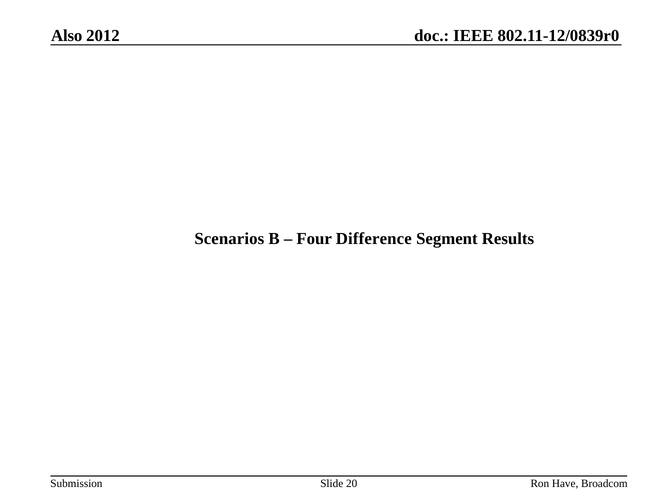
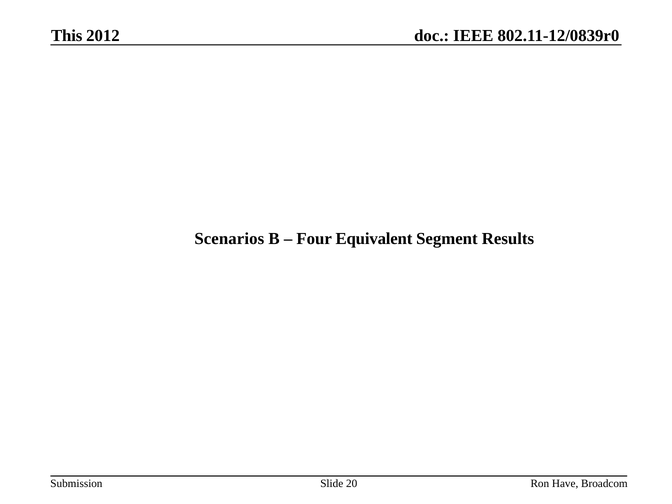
Also: Also -> This (67, 36)
Difference: Difference -> Equivalent (374, 239)
